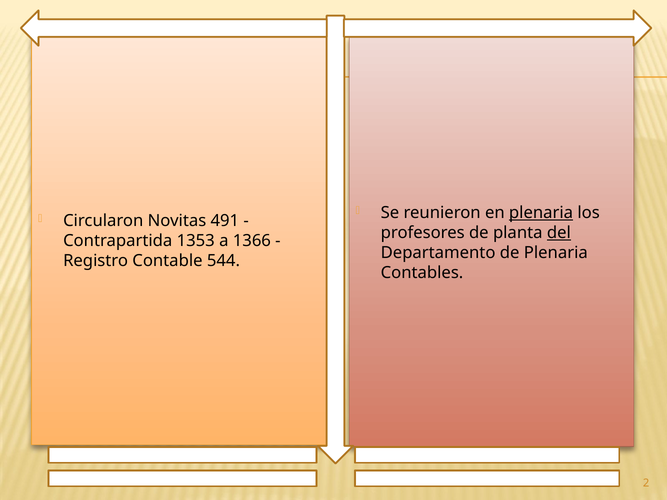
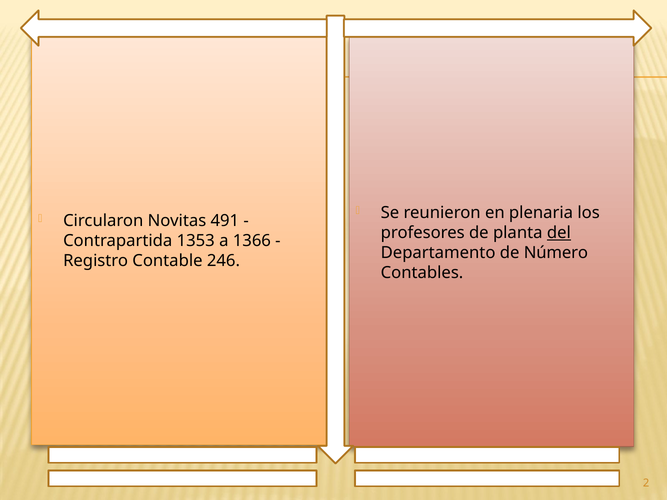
plenaria underline: present -> none (541, 213)
de Plenaria: Plenaria -> Número (556, 253)
544: 544 -> 246 (223, 261)
